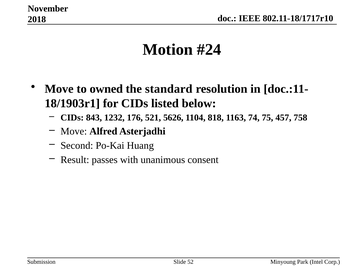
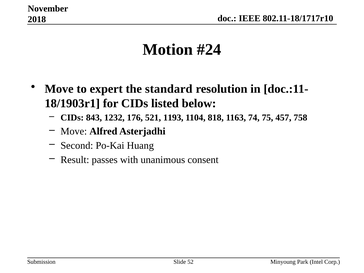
owned: owned -> expert (106, 89)
5626: 5626 -> 1193 (173, 118)
